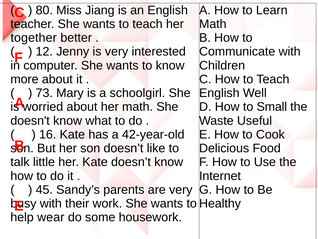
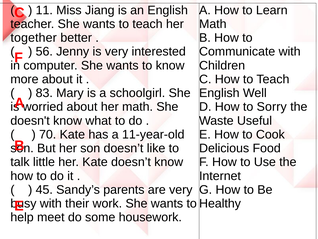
80: 80 -> 11 (44, 10)
12: 12 -> 56 (44, 52)
73: 73 -> 83 (44, 93)
Small: Small -> Sorry (272, 107)
16: 16 -> 70 (48, 134)
42-year-old: 42-year-old -> 11-year-old (153, 134)
wear: wear -> meet (51, 217)
